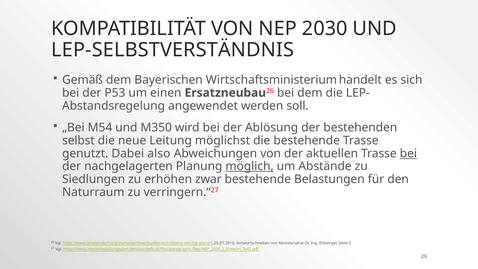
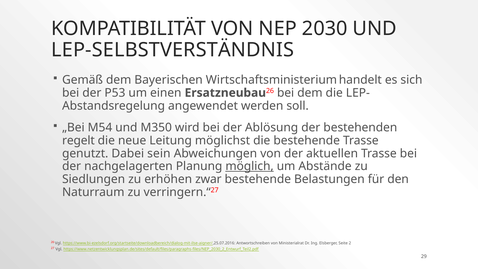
selbst: selbst -> regelt (78, 140)
also: also -> sein (159, 153)
bei underline: present -> none (408, 153)
